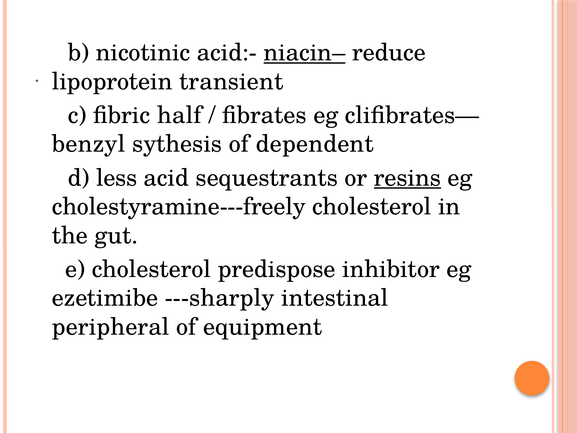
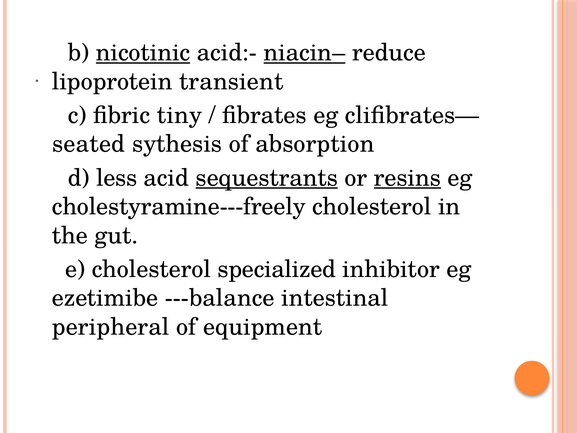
nicotinic underline: none -> present (143, 53)
half: half -> tiny (179, 115)
benzyl: benzyl -> seated (89, 144)
dependent: dependent -> absorption (315, 144)
sequestrants underline: none -> present (267, 178)
predispose: predispose -> specialized (277, 269)
---sharply: ---sharply -> ---balance (220, 298)
